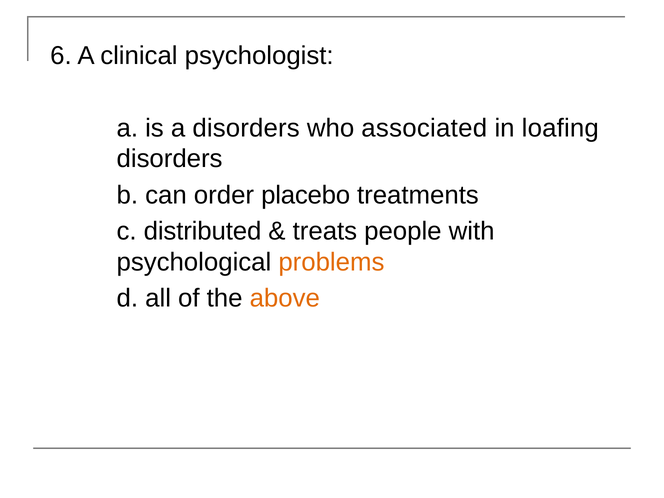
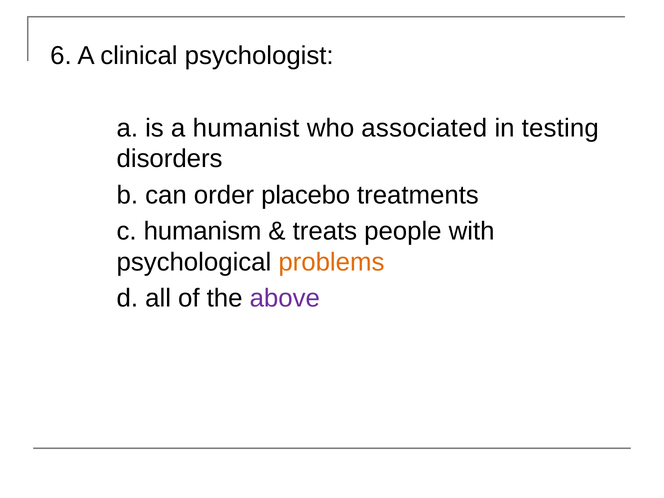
a disorders: disorders -> humanist (246, 128)
loafing: loafing -> testing (560, 128)
distributed: distributed -> humanism (203, 231)
above colour: orange -> purple (285, 298)
